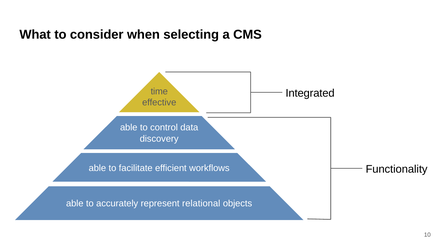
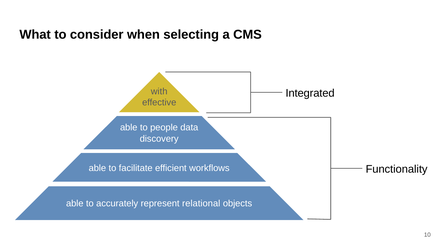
time: time -> with (159, 92)
control: control -> people (164, 128)
